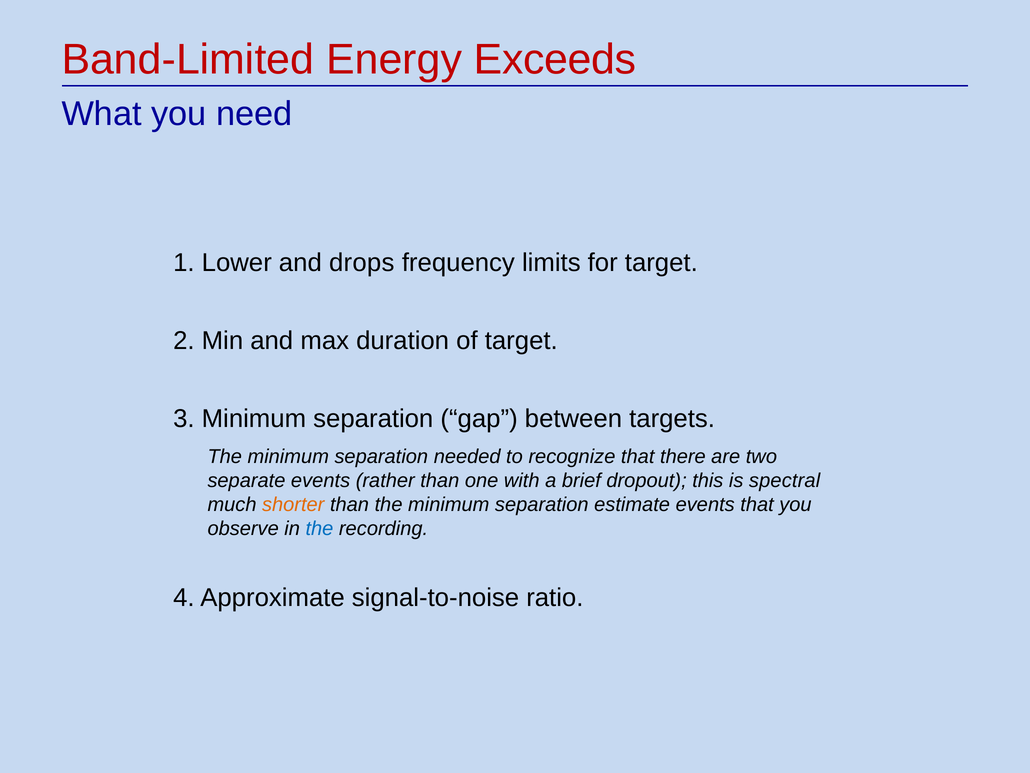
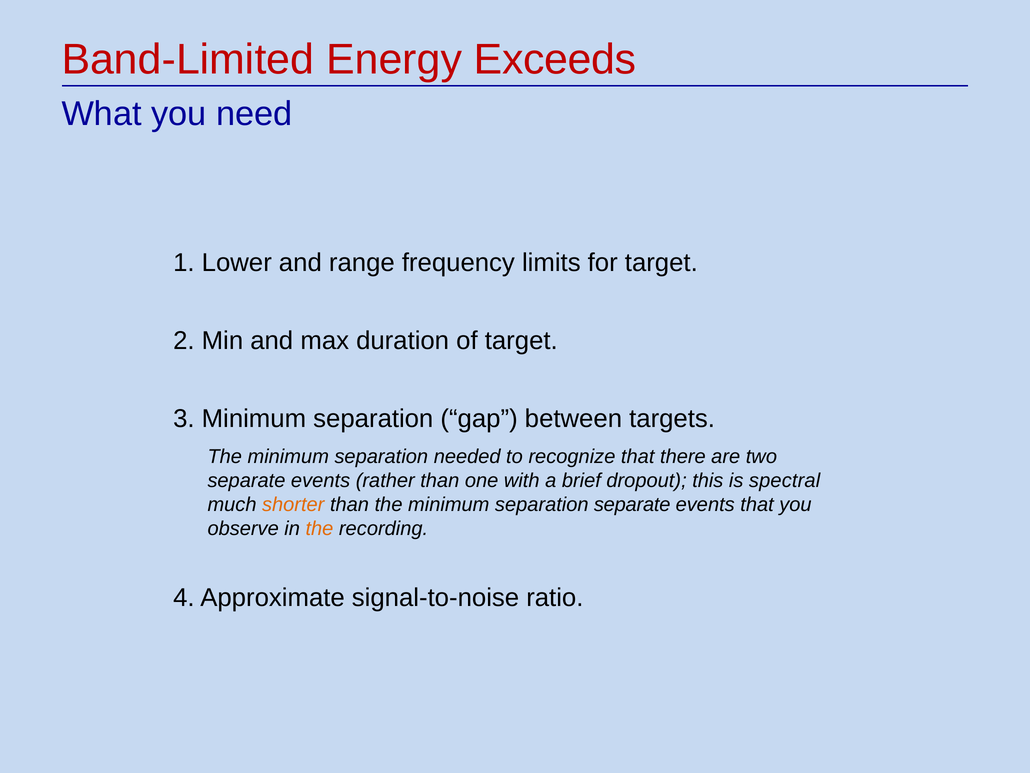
drops: drops -> range (362, 263)
separation estimate: estimate -> separate (632, 504)
the colour: blue -> orange (319, 528)
